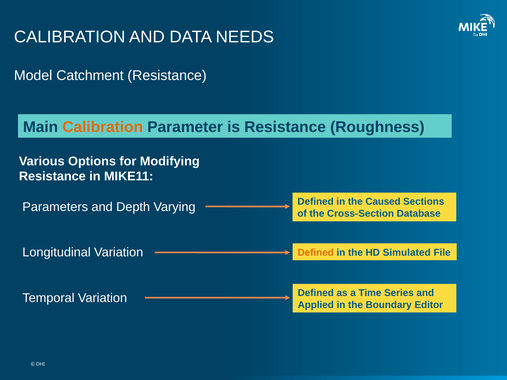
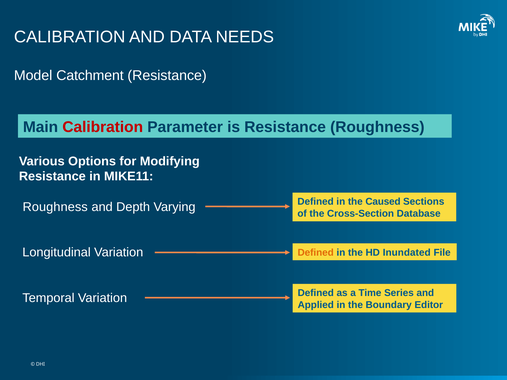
Calibration colour: orange -> red (103, 127)
Parameters: Parameters -> Roughness (55, 207)
Simulated: Simulated -> Inundated (407, 253)
